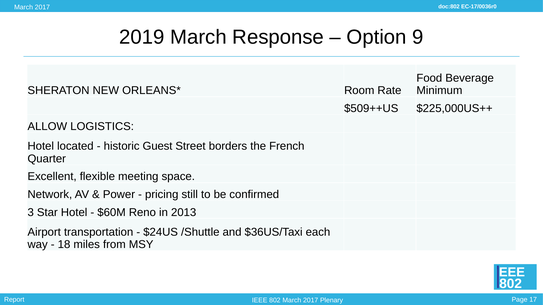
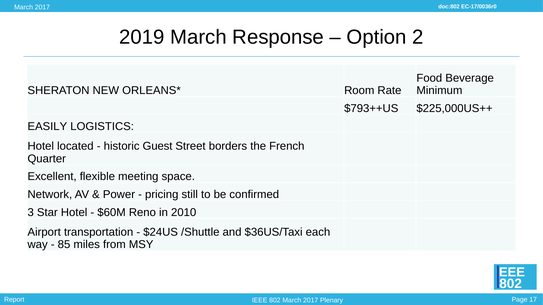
9: 9 -> 2 (418, 37)
$509++US: $509++US -> $793++US (371, 109)
ALLOW: ALLOW -> EASILY (47, 127)
2013: 2013 -> 2010 (184, 213)
18: 18 -> 85 (64, 245)
